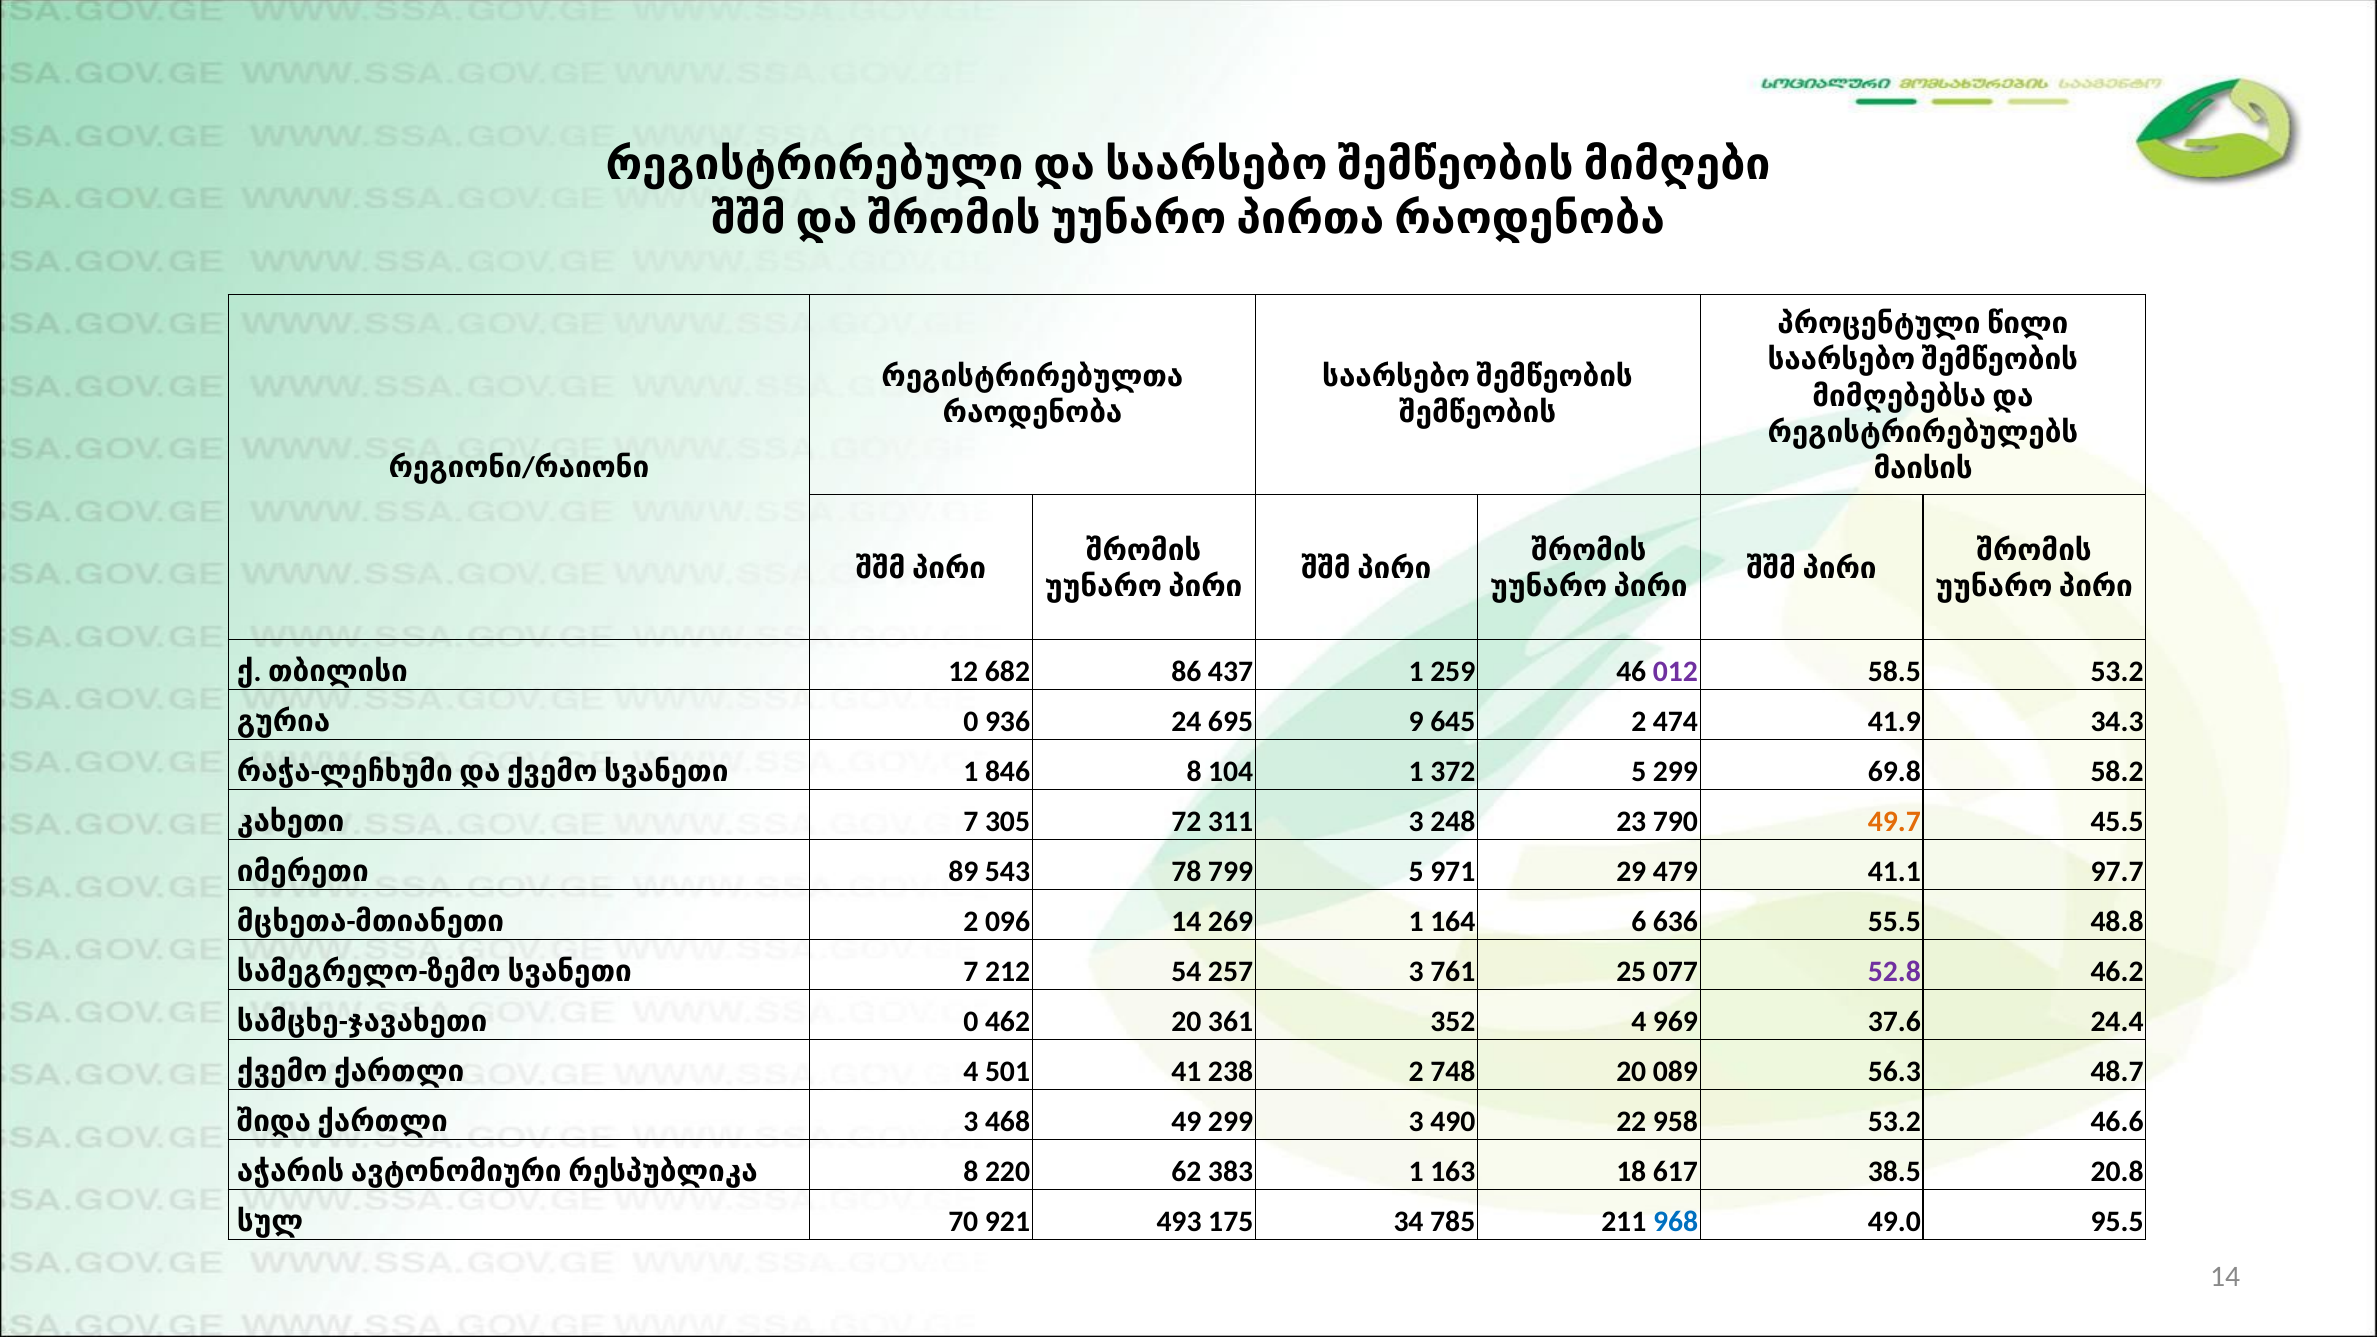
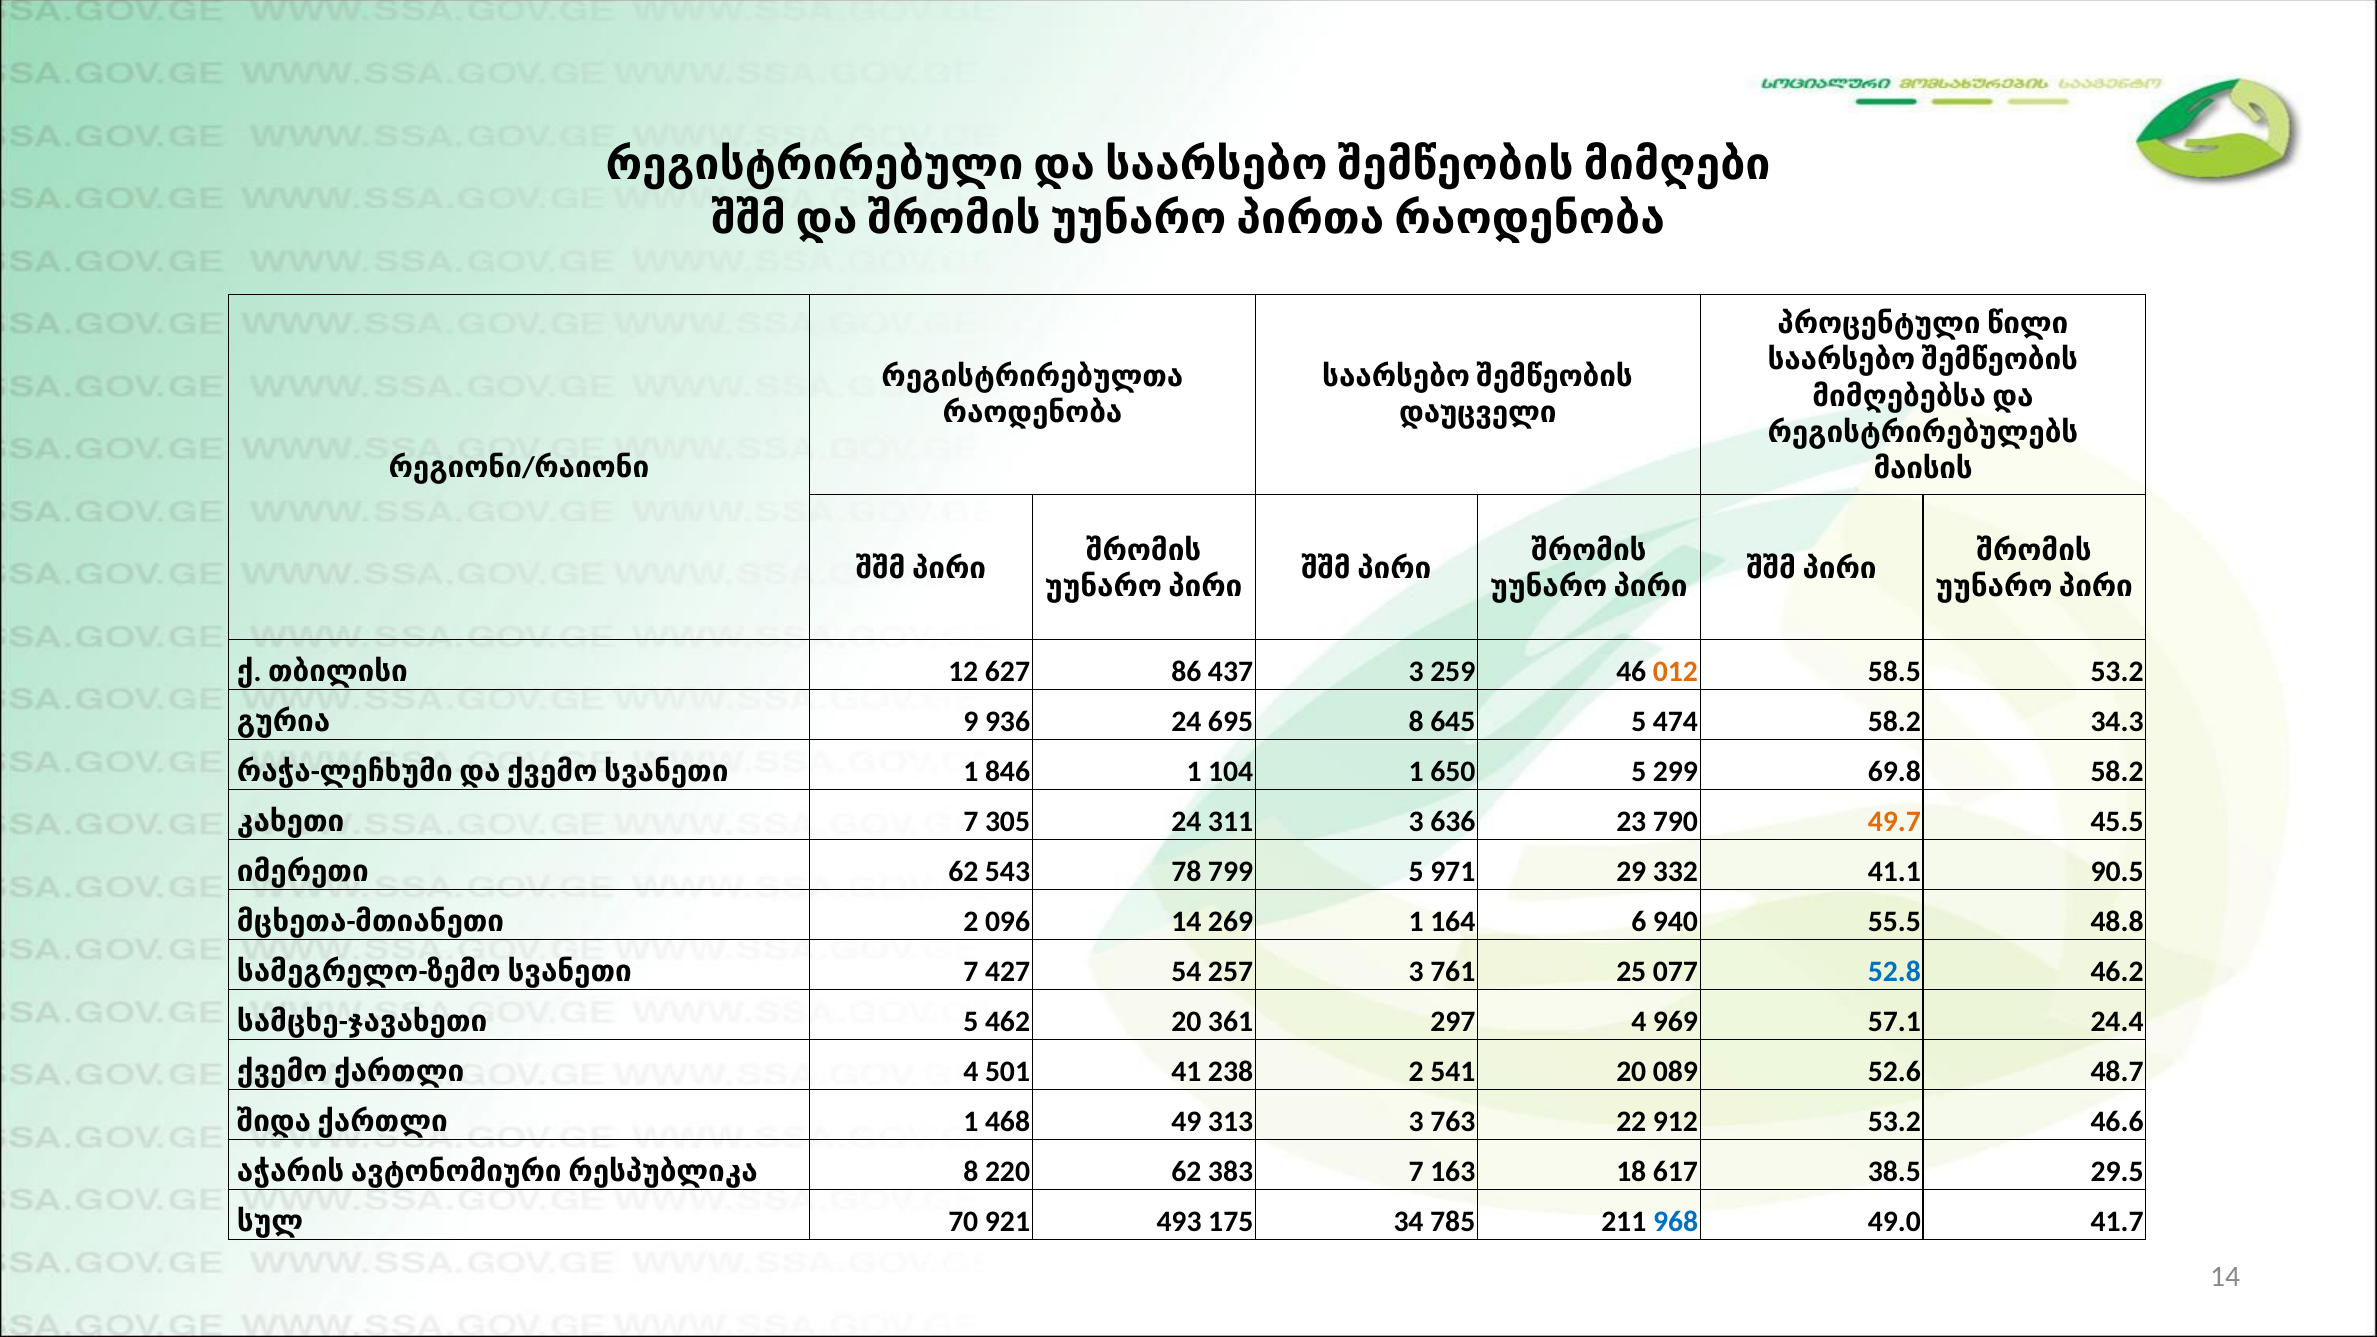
შემწეობის: შემწეობის -> დაუცველი (1478, 413)
682: 682 -> 627 (1007, 672)
437 1: 1 -> 3 (1416, 672)
012 colour: purple -> orange (1675, 672)
გურია 0: 0 -> 9 (971, 722)
695 9: 9 -> 8 (1416, 722)
645 2: 2 -> 5 (1639, 722)
474 41.9: 41.9 -> 58.2 (1894, 722)
846 8: 8 -> 1 (1194, 772)
372: 372 -> 650 (1453, 772)
305 72: 72 -> 24 (1186, 822)
248: 248 -> 636 (1453, 822)
იმერეთი 89: 89 -> 62 (963, 872)
479: 479 -> 332 (1675, 872)
97.7: 97.7 -> 90.5 (2117, 872)
636: 636 -> 940 (1676, 922)
212: 212 -> 427 (1008, 972)
52.8 colour: purple -> blue (1894, 972)
0: 0 -> 5 (971, 1022)
352: 352 -> 297 (1453, 1022)
37.6: 37.6 -> 57.1 (1894, 1022)
748: 748 -> 541 (1453, 1072)
56.3: 56.3 -> 52.6 (1894, 1072)
3: 3 -> 1 (971, 1122)
49 299: 299 -> 313 (1231, 1122)
490: 490 -> 763 (1453, 1122)
958: 958 -> 912 (1675, 1122)
383 1: 1 -> 7 (1416, 1172)
20.8: 20.8 -> 29.5 (2117, 1172)
95.5: 95.5 -> 41.7 (2117, 1222)
